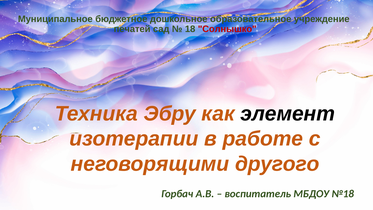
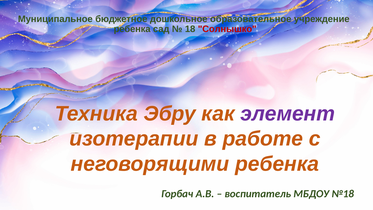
печатей: печатей -> ребенка (132, 29)
элемент colour: black -> purple (288, 114)
неговорящими другого: другого -> ребенка (277, 164)
